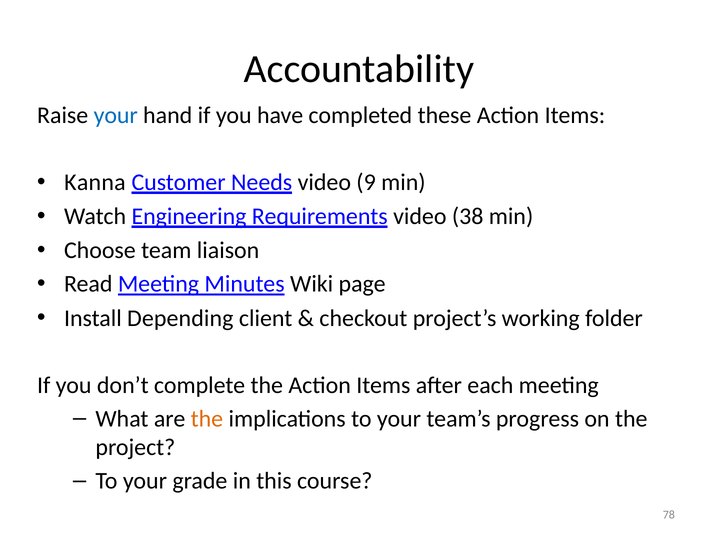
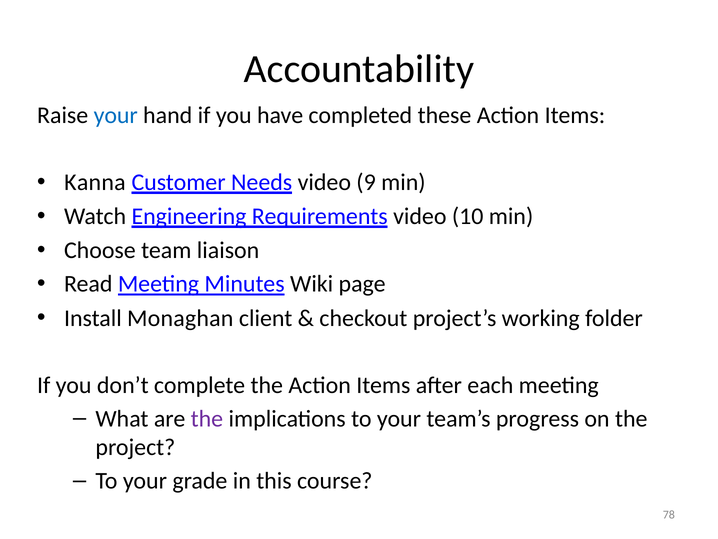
38: 38 -> 10 (468, 216)
Depending: Depending -> Monaghan (180, 318)
the colour: orange -> purple (207, 418)
